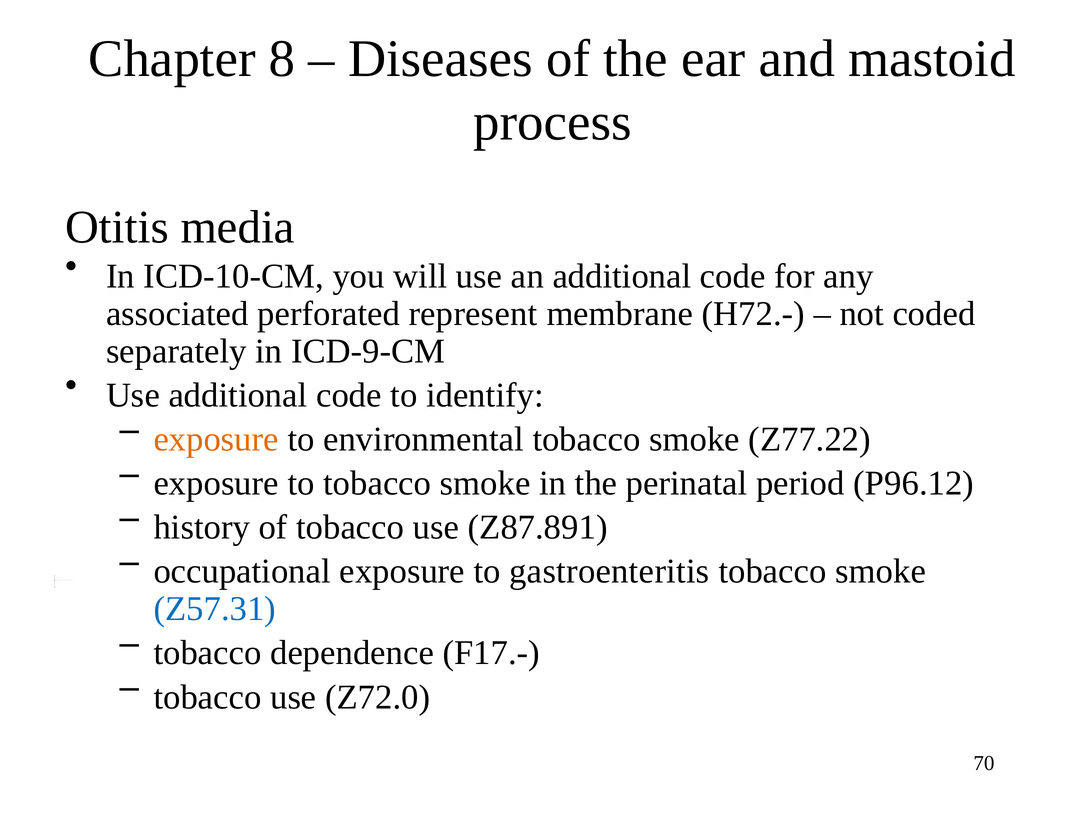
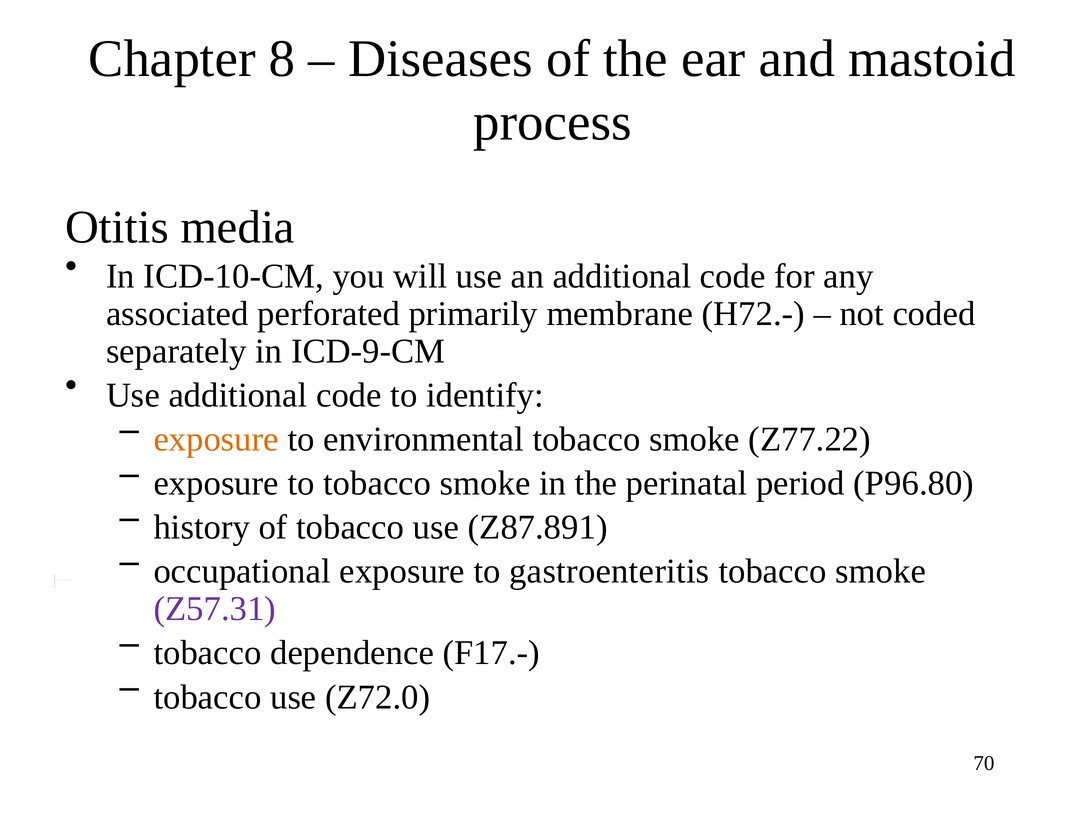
represent: represent -> primarily (473, 313)
P96.12: P96.12 -> P96.80 (914, 483)
Z57.31 colour: blue -> purple (215, 608)
